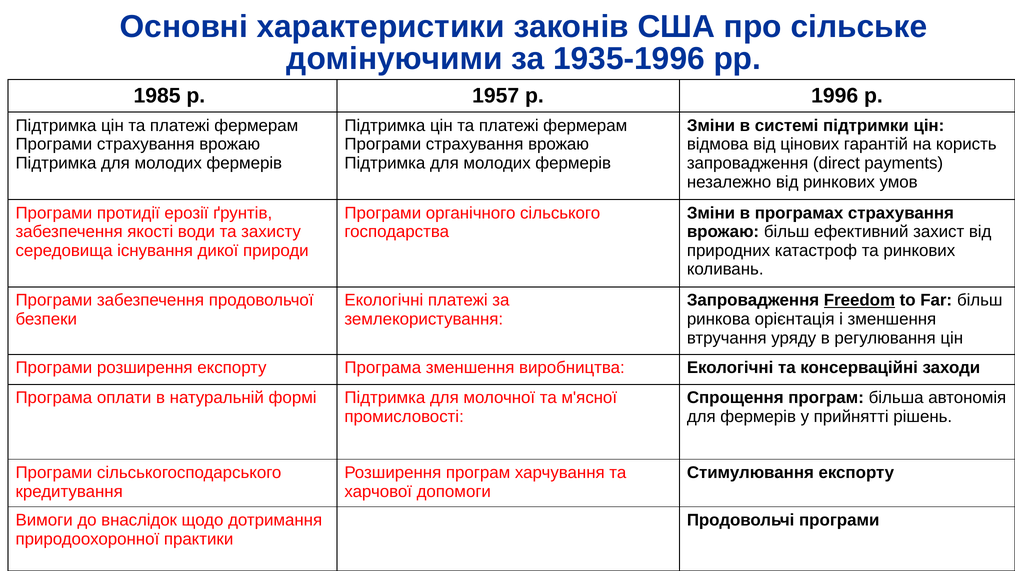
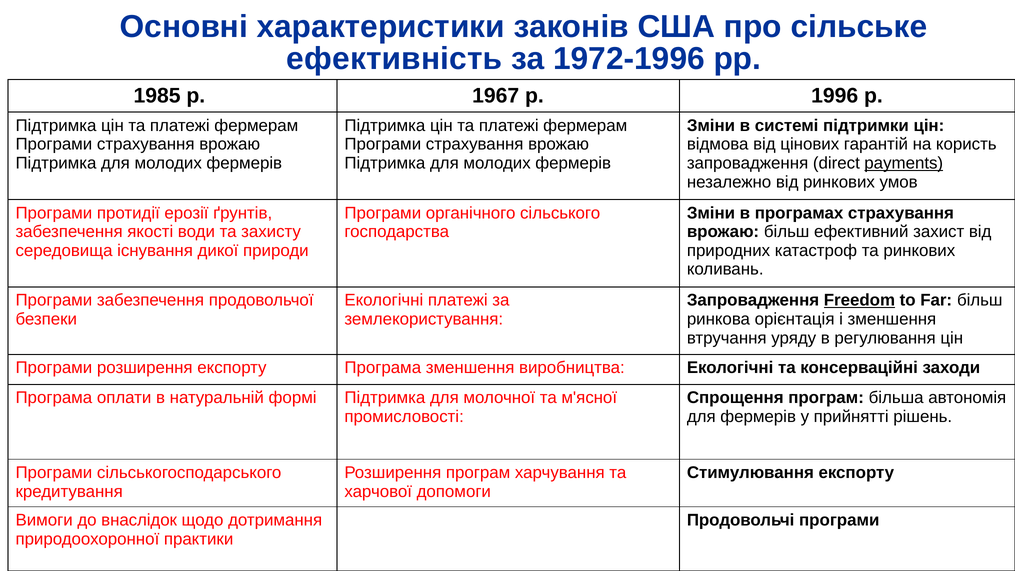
домінуючими: домінуючими -> ефективність (394, 59)
1935-1996: 1935-1996 -> 1972-1996 (629, 59)
1957: 1957 -> 1967 (496, 96)
payments underline: none -> present (904, 163)
